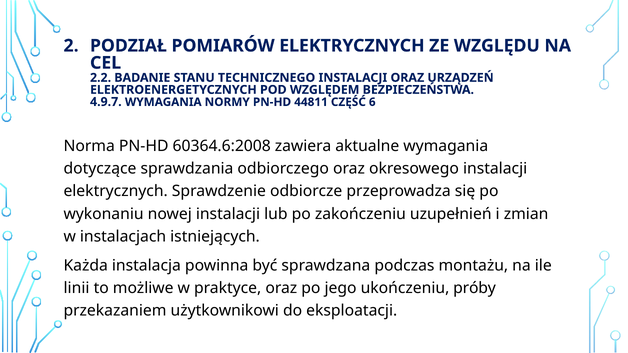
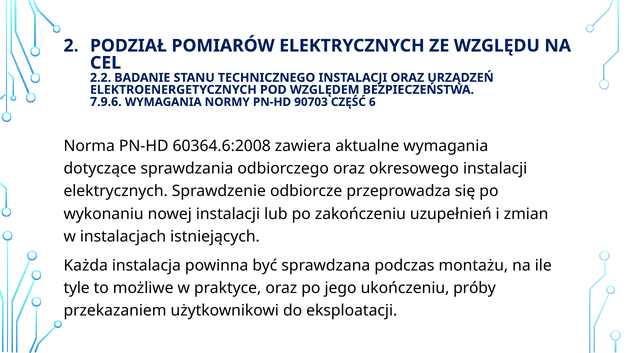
4.9.7: 4.9.7 -> 7.9.6 (106, 102)
44811: 44811 -> 90703 (311, 102)
linii: linii -> tyle (77, 288)
